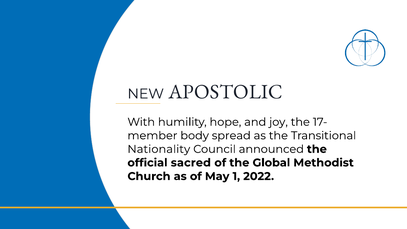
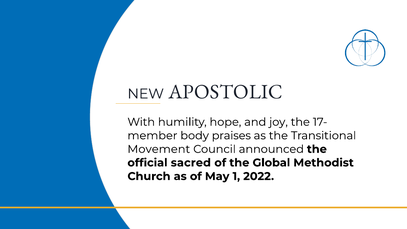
spread: spread -> praises (231, 136)
Nationality: Nationality -> Movement (159, 149)
